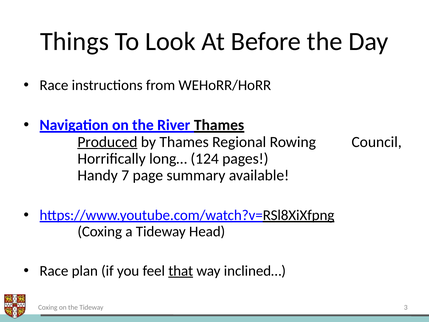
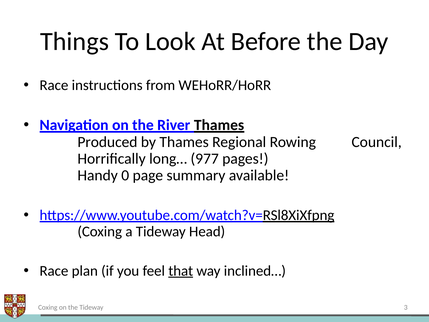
Produced underline: present -> none (107, 142)
124: 124 -> 977 (205, 159)
7: 7 -> 0 (125, 175)
